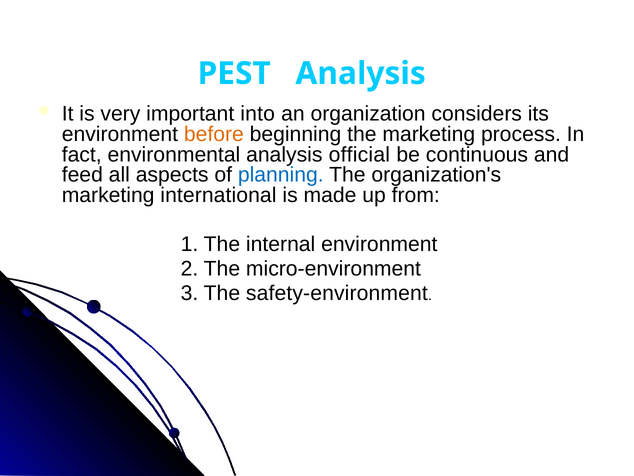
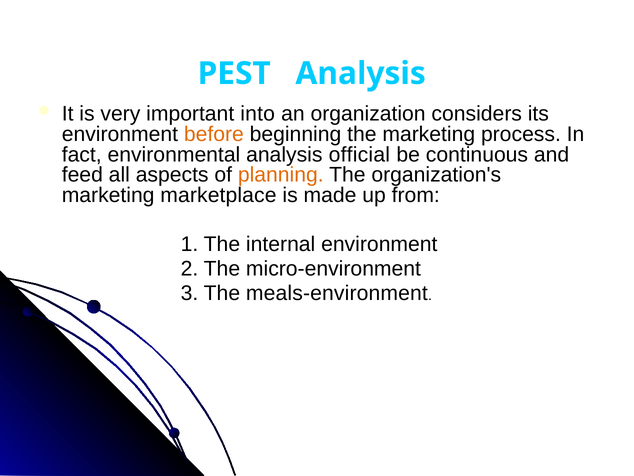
planning colour: blue -> orange (281, 175)
international: international -> marketplace (218, 195)
safety-environment: safety-environment -> meals-environment (337, 293)
